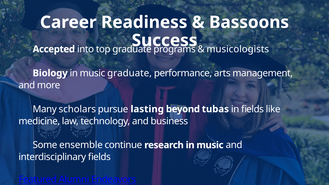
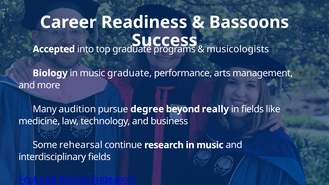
scholars: scholars -> audition (77, 109)
lasting: lasting -> degree (147, 109)
tubas: tubas -> really (215, 109)
ensemble: ensemble -> rehearsal (81, 145)
